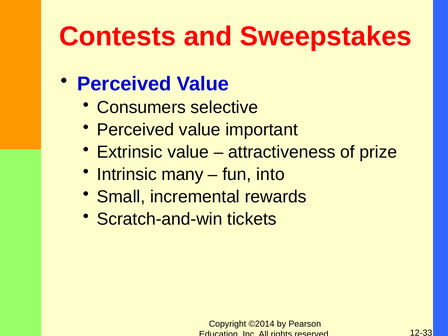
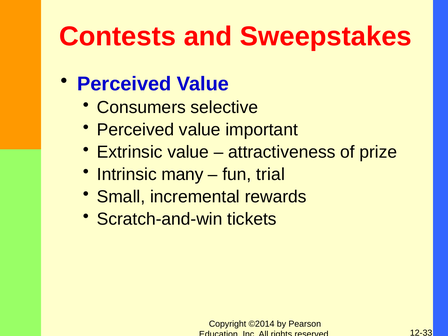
into: into -> trial (271, 174)
